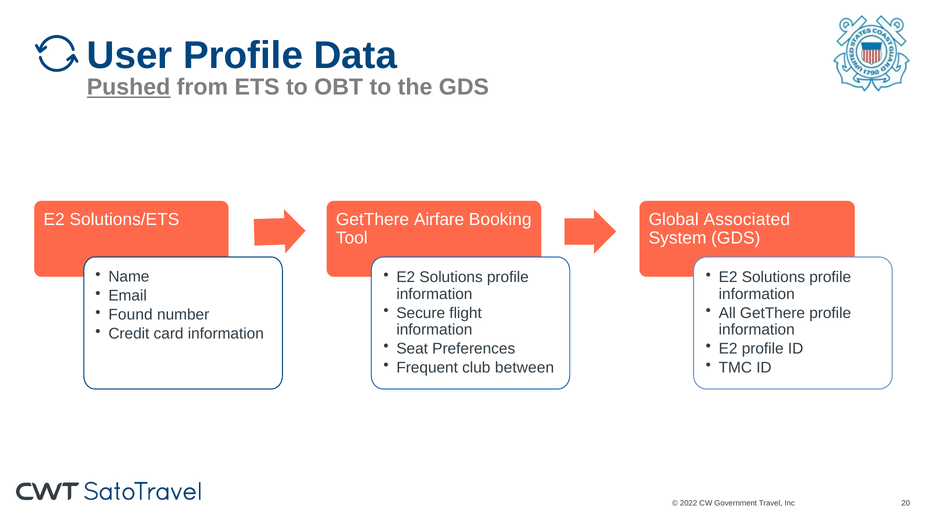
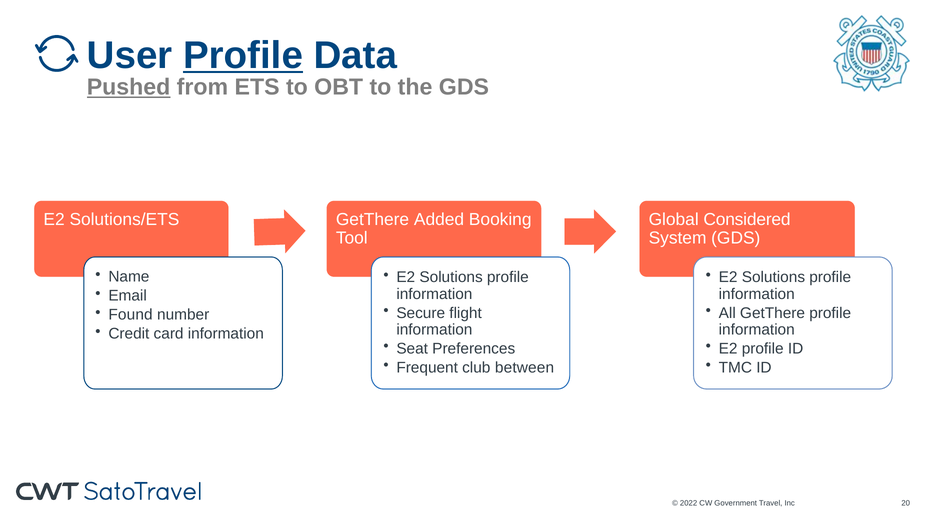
Profile underline: none -> present (243, 55)
Airfare: Airfare -> Added (439, 219)
Associated: Associated -> Considered (747, 219)
